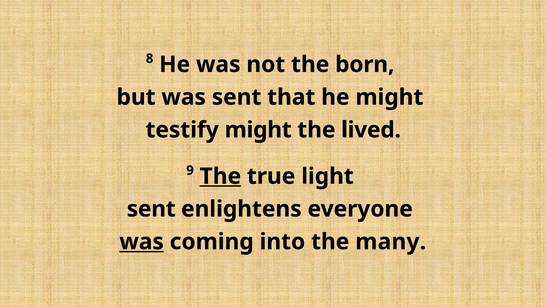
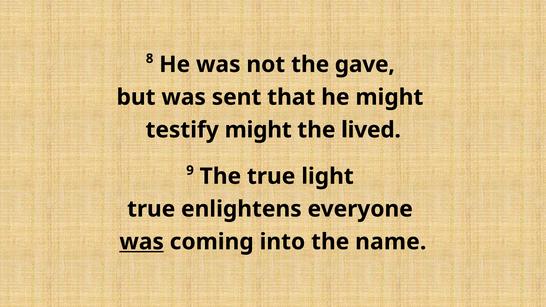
born: born -> gave (365, 64)
The underline: present -> none (220, 176)
sent: sent -> true (151, 209)
many: many -> name (391, 242)
